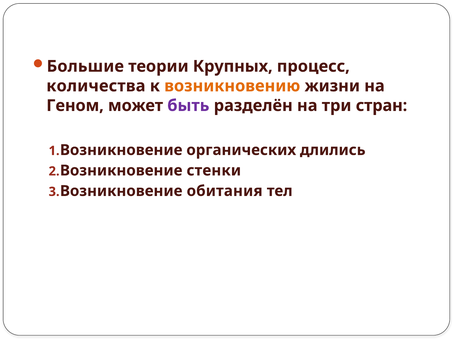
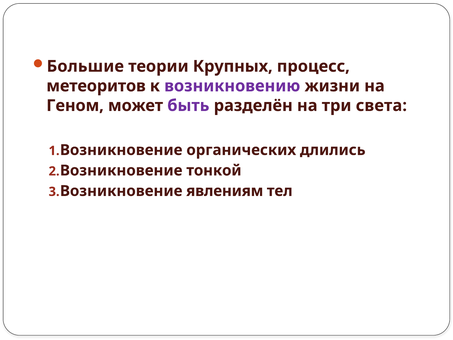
количества: количества -> метеоритов (96, 86)
возникновению colour: orange -> purple (232, 86)
стран: стран -> света (381, 106)
стенки: стенки -> тонкой (214, 170)
обитания: обитания -> явлениям (225, 191)
